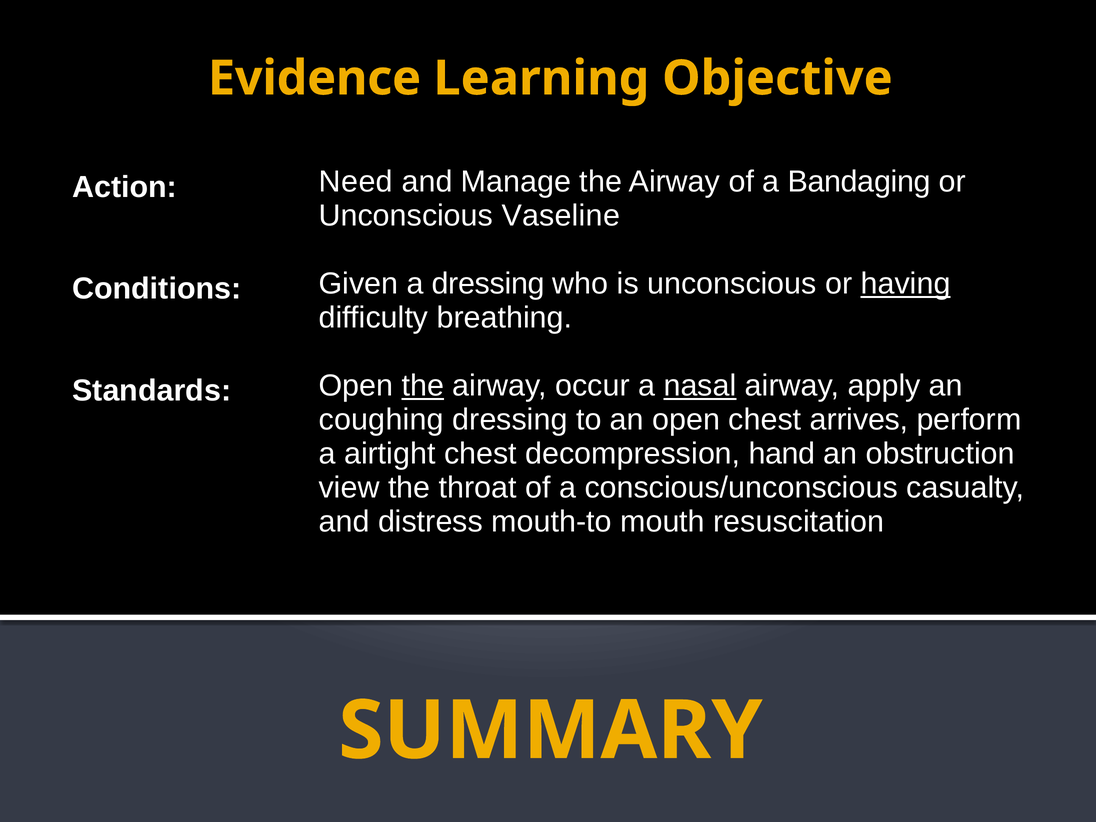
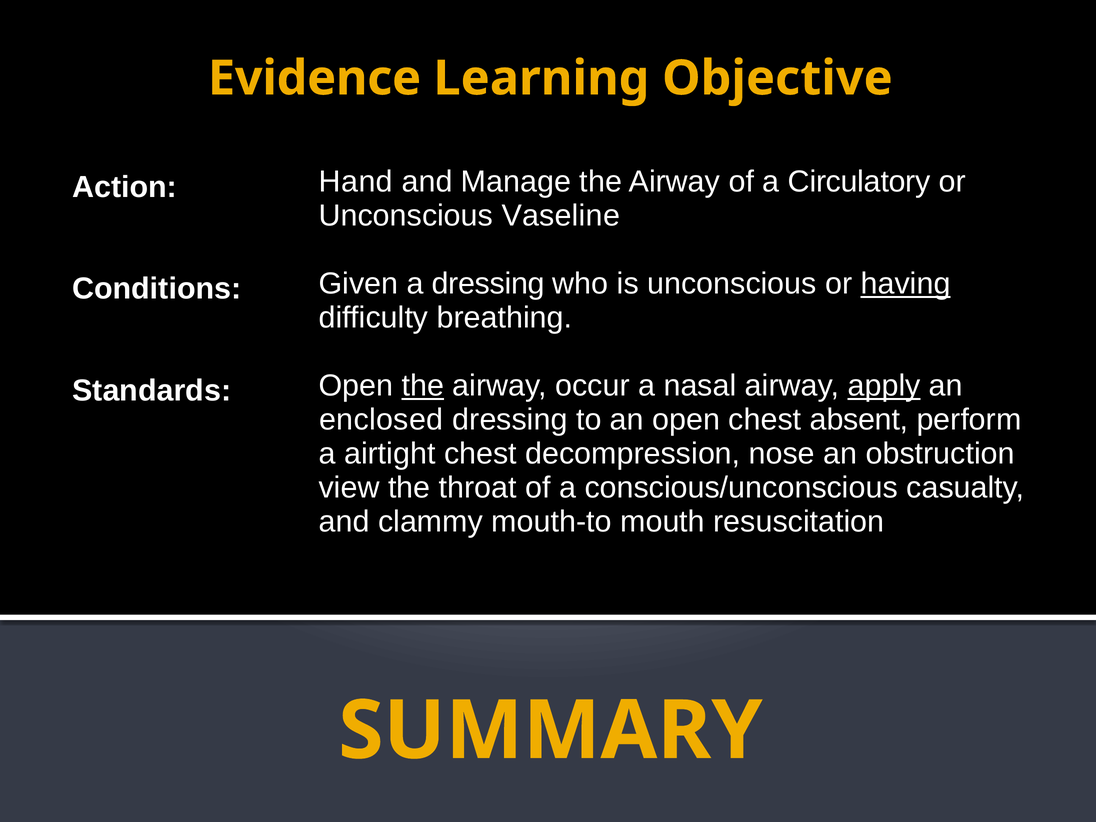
Need: Need -> Hand (356, 182)
Bandaging: Bandaging -> Circulatory (859, 182)
nasal underline: present -> none (700, 386)
apply underline: none -> present (884, 386)
coughing: coughing -> enclosed (381, 420)
arrives: arrives -> absent (859, 420)
hand: hand -> nose (782, 454)
distress: distress -> clammy (430, 522)
